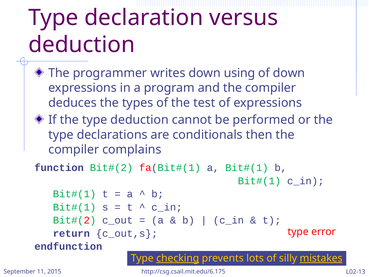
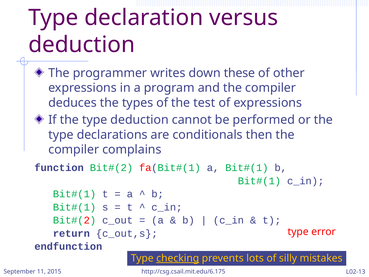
using: using -> these (239, 73)
of down: down -> other (289, 73)
mistakes underline: present -> none (321, 258)
